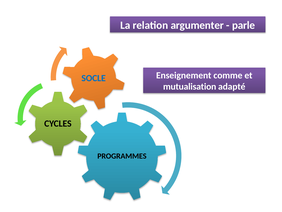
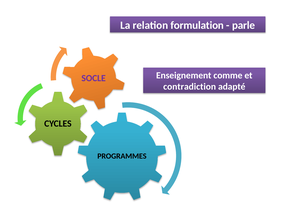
argumenter: argumenter -> formulation (197, 25)
SOCLE colour: blue -> purple (94, 78)
mutualisation: mutualisation -> contradiction (190, 86)
